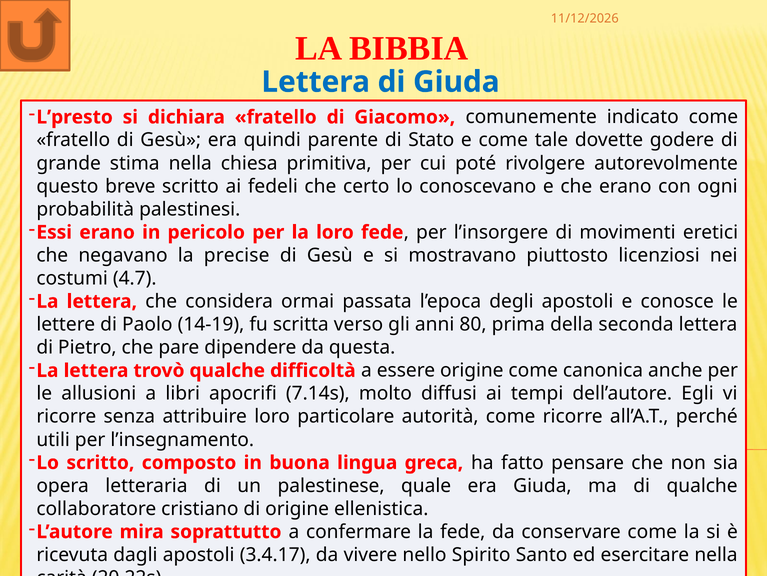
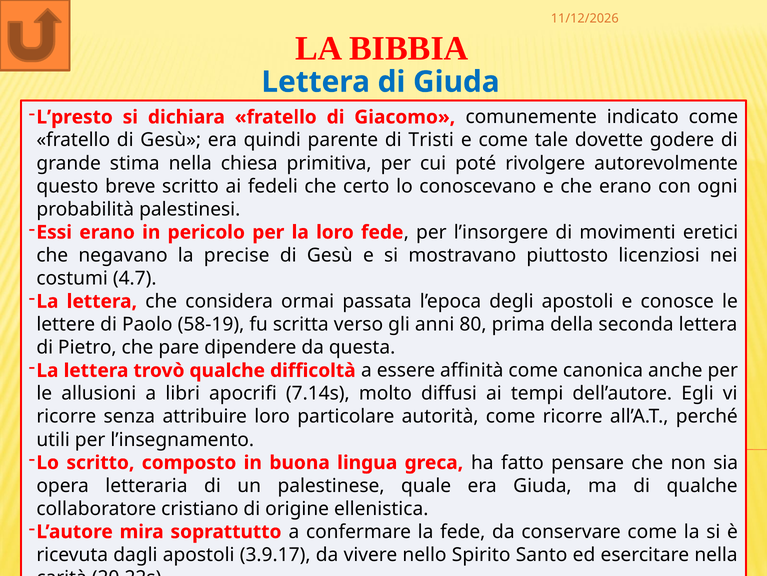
Stato: Stato -> Tristi (431, 140)
14-19: 14-19 -> 58-19 (211, 324)
essere origine: origine -> affinità (472, 370)
3.4.17: 3.4.17 -> 3.9.17 (275, 554)
